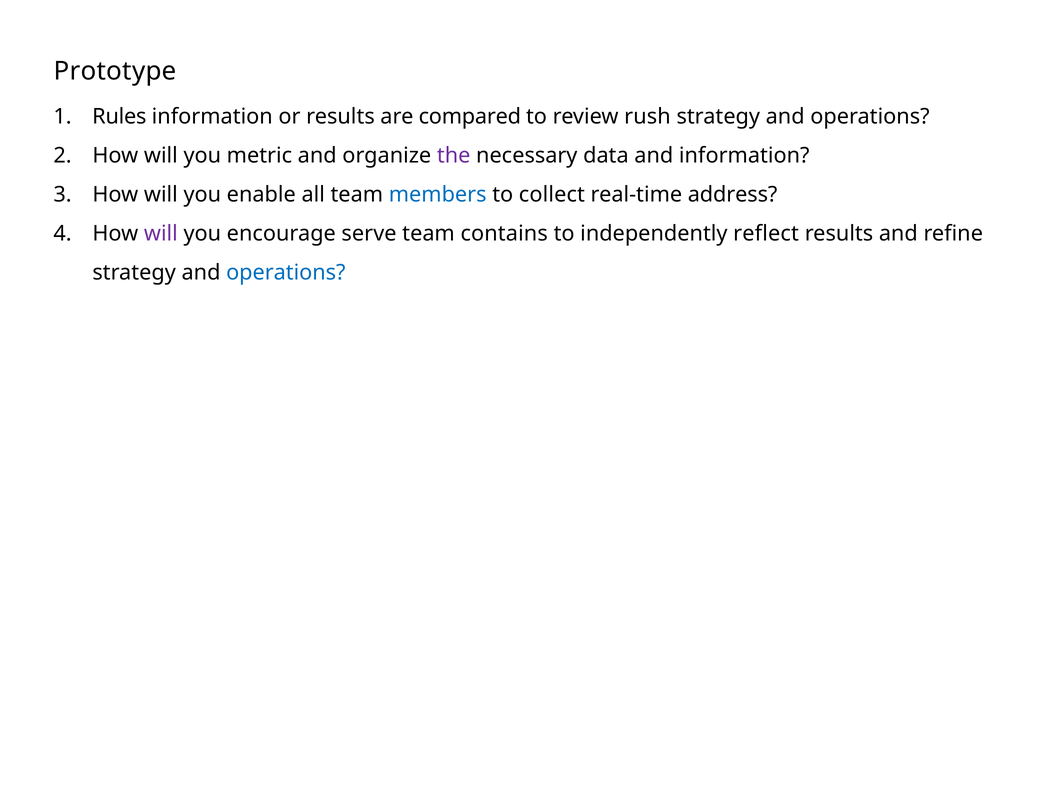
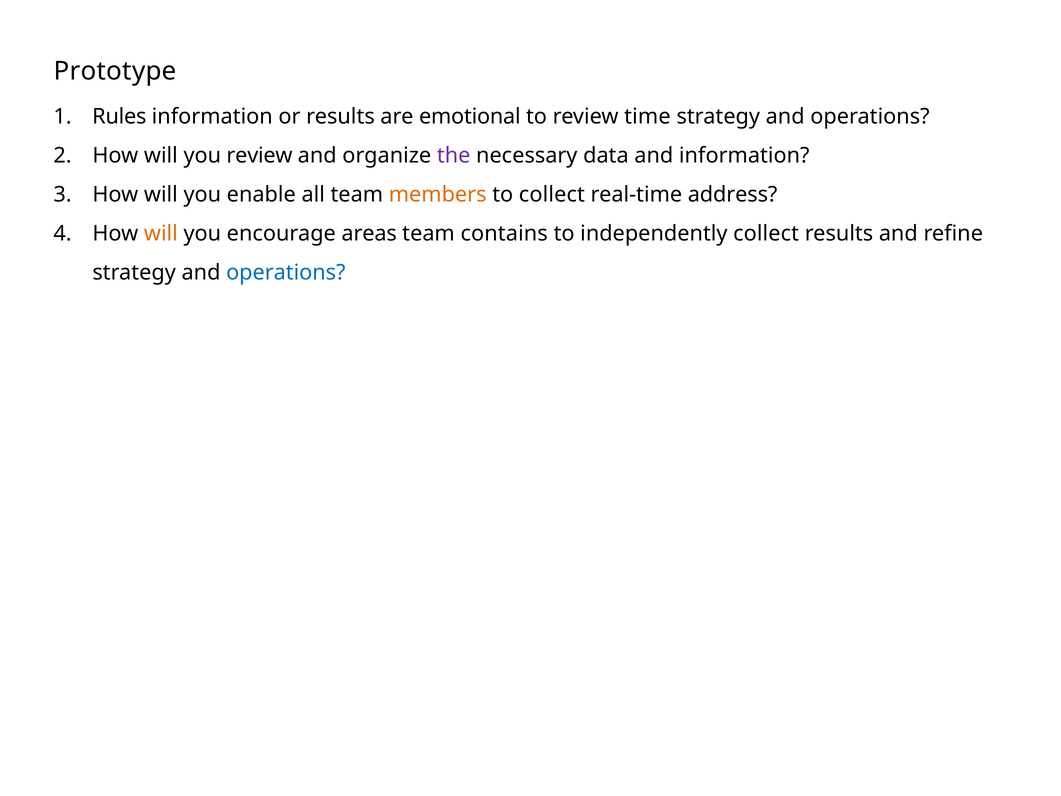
compared: compared -> emotional (470, 117)
rush: rush -> time (647, 117)
you metric: metric -> review (260, 156)
members colour: blue -> orange (438, 195)
will colour: purple -> orange (161, 234)
serve: serve -> areas (369, 234)
independently reflect: reflect -> collect (766, 234)
